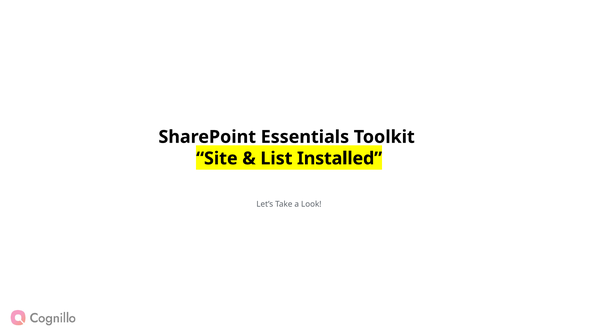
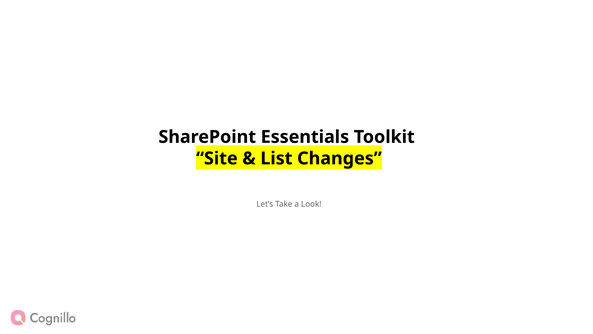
Installed: Installed -> Changes (339, 158)
